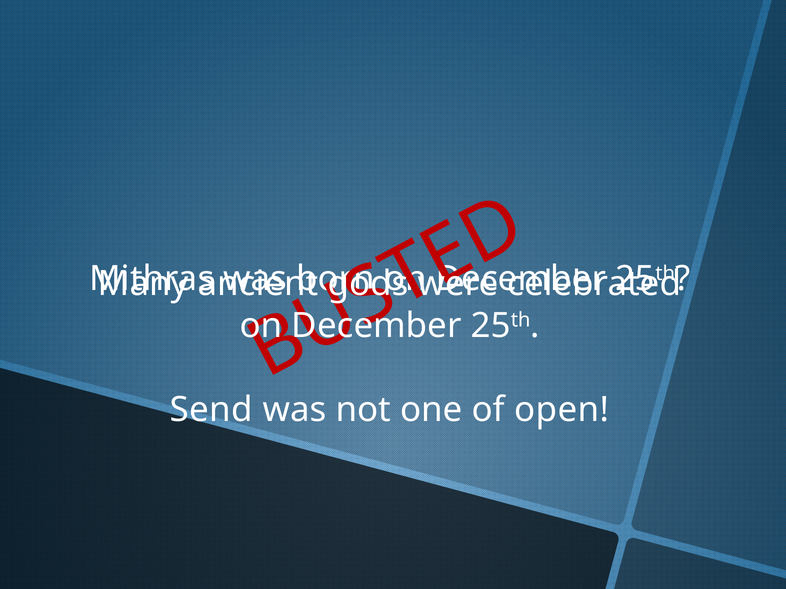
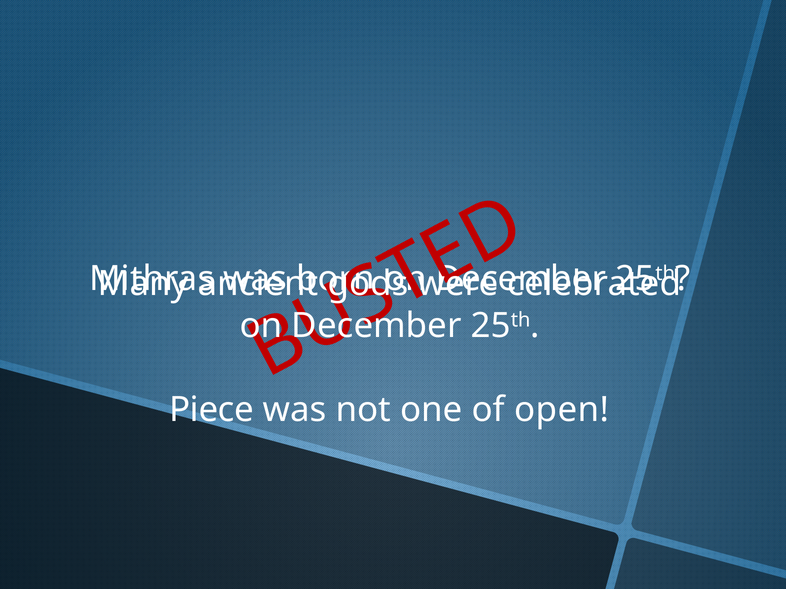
Send: Send -> Piece (212, 410)
